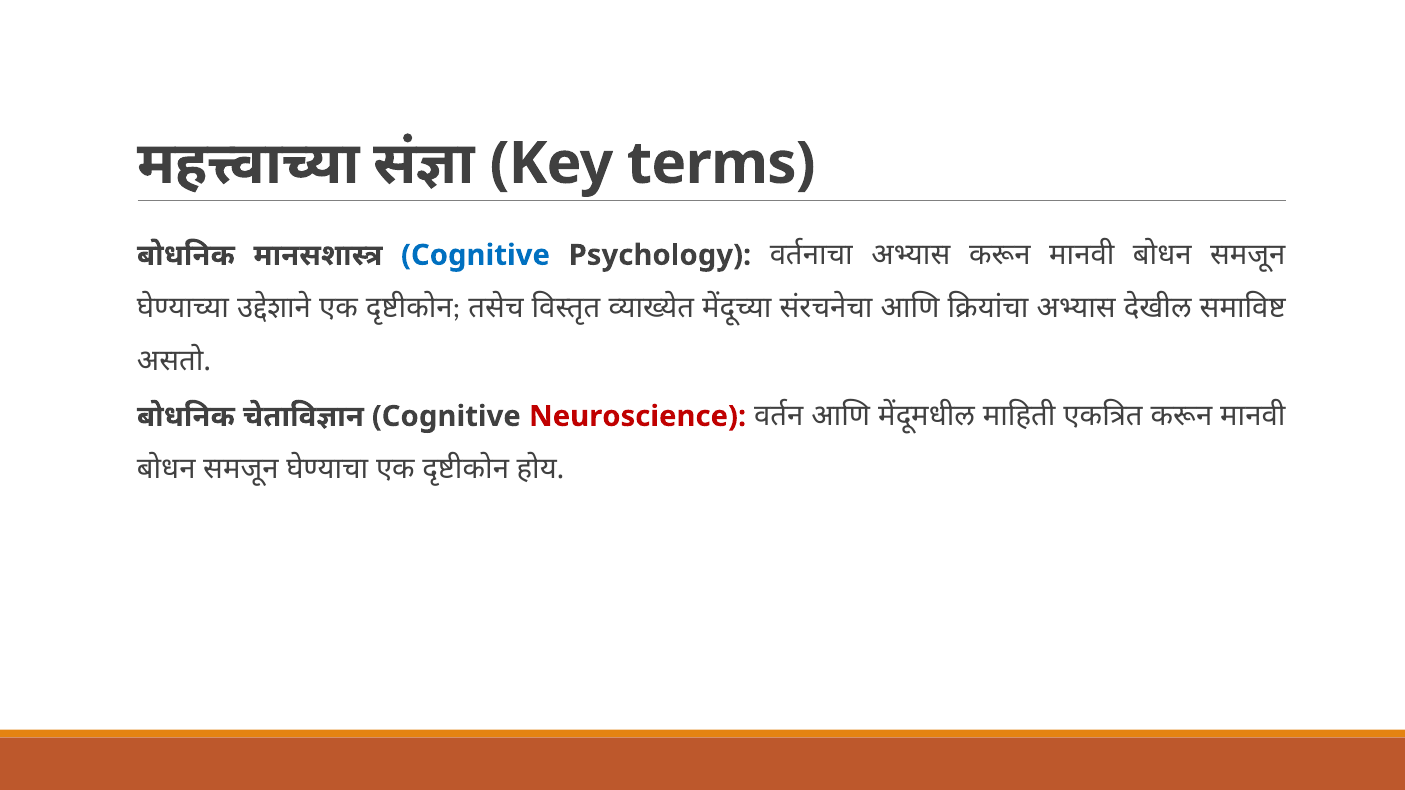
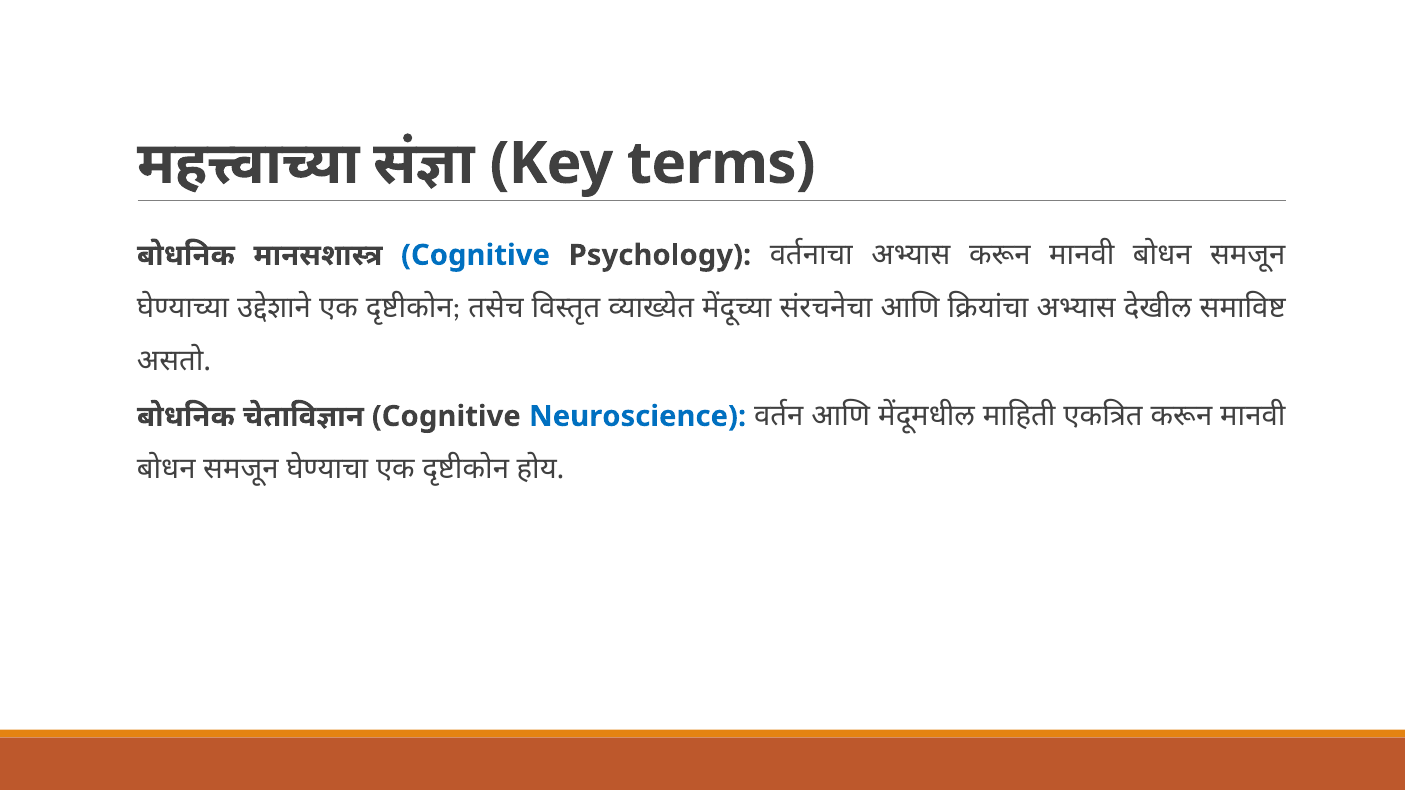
Neuroscience colour: red -> blue (638, 416)
